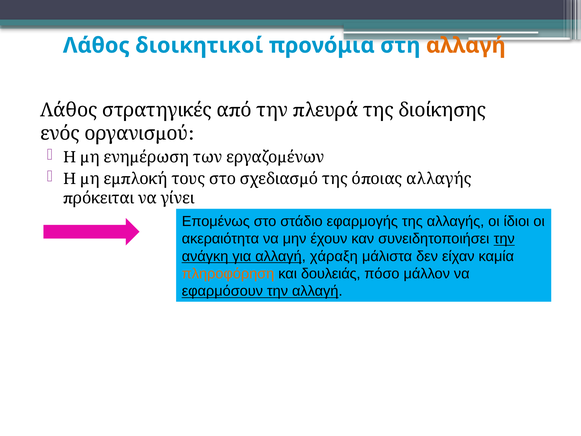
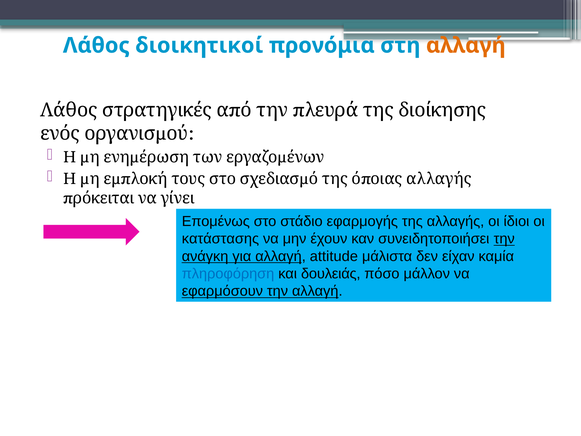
ακεραιότητα: ακεραιότητα -> κατάστασης (220, 239)
χάραξη: χάραξη -> attitude (334, 256)
πληροφόρηση colour: orange -> blue (228, 274)
